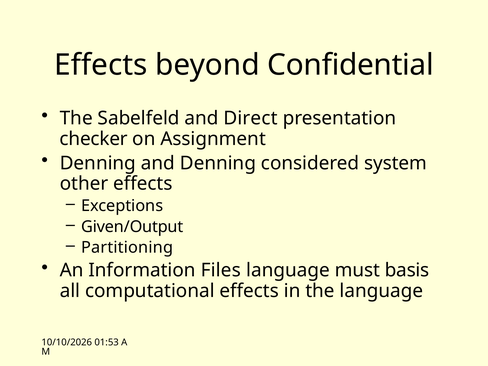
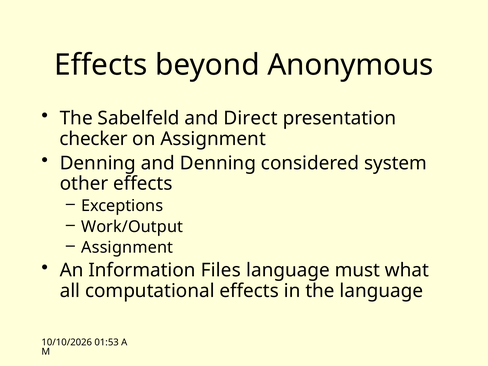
Confidential: Confidential -> Anonymous (351, 65)
Given/Output: Given/Output -> Work/Output (132, 227)
Partitioning: Partitioning -> Assignment (127, 248)
basis: basis -> what (407, 270)
